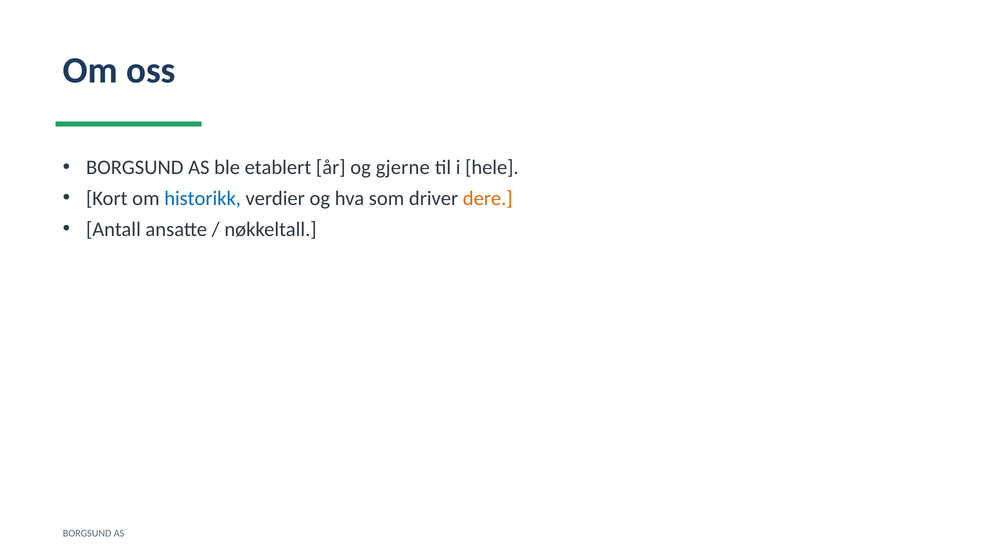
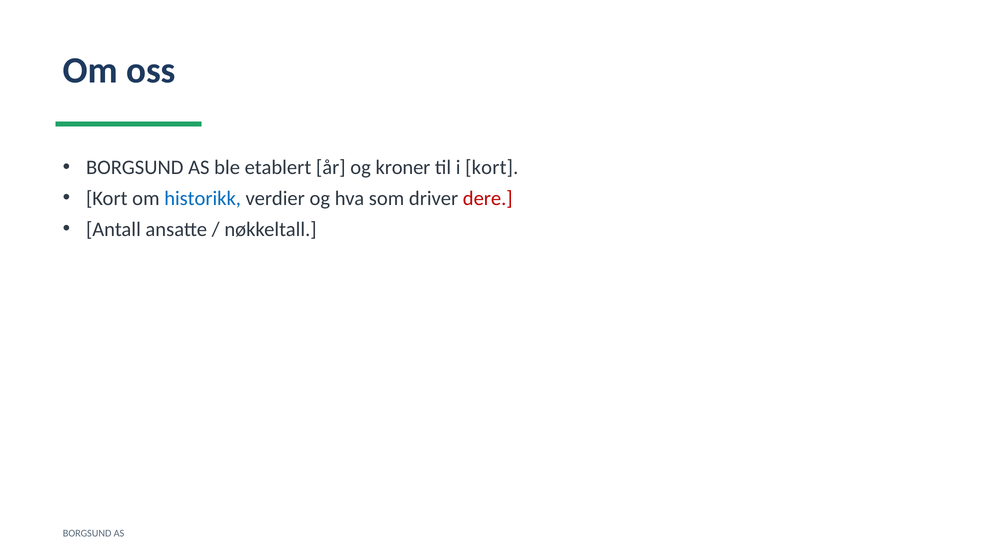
gjerne: gjerne -> kroner (403, 167)
i hele: hele -> kort (492, 167)
dere colour: orange -> red (488, 198)
